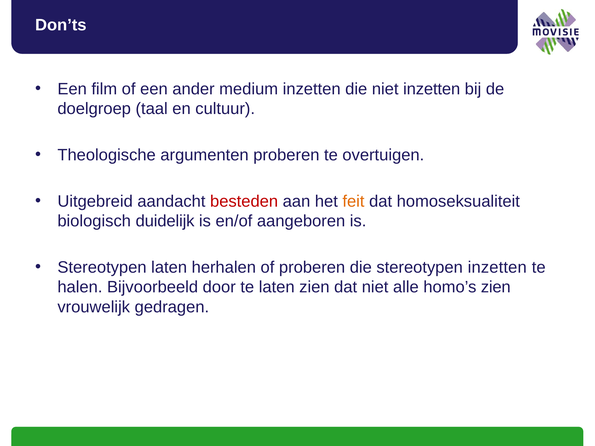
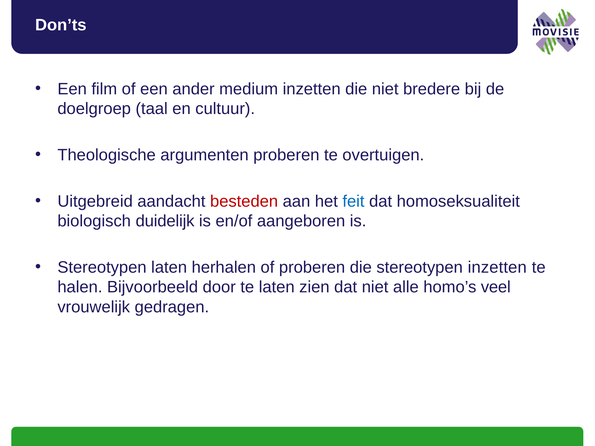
niet inzetten: inzetten -> bredere (432, 89)
feit colour: orange -> blue (353, 201)
homo’s zien: zien -> veel (496, 287)
